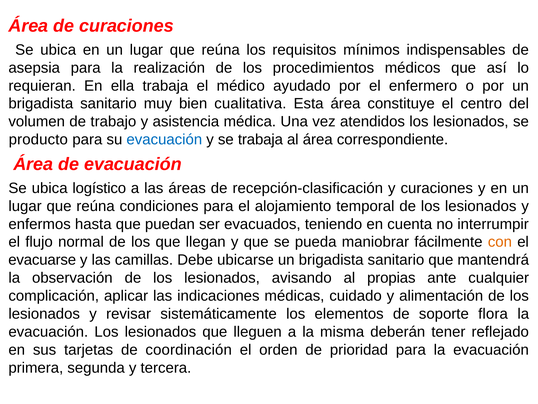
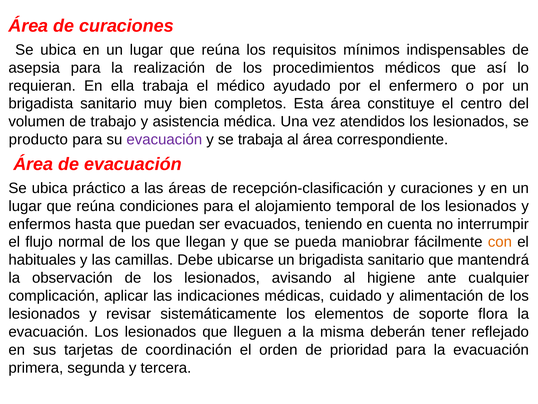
cualitativa: cualitativa -> completos (250, 104)
evacuación colour: blue -> purple (164, 139)
logístico: logístico -> práctico (99, 188)
evacuarse: evacuarse -> habituales (42, 260)
propias: propias -> higiene (391, 278)
